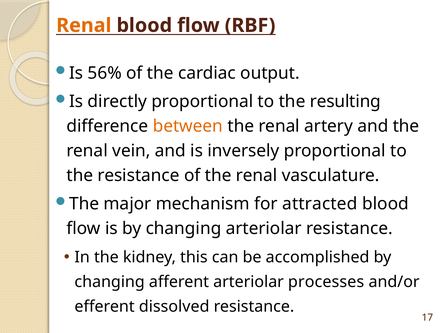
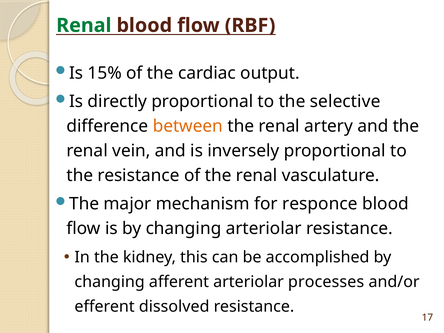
Renal colour: orange -> green (84, 25)
56%: 56% -> 15% (105, 73)
resulting: resulting -> selective (345, 102)
attracted: attracted -> responce (320, 204)
